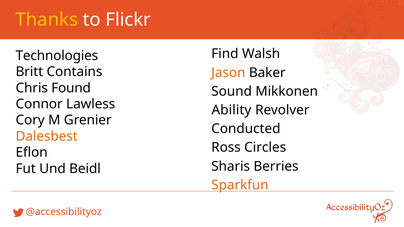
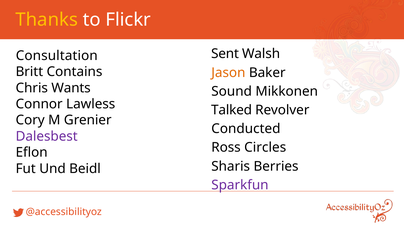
Find: Find -> Sent (225, 54)
Technologies: Technologies -> Consultation (57, 56)
Found: Found -> Wants (71, 88)
Ability: Ability -> Talked (232, 110)
Dalesbest colour: orange -> purple (47, 137)
Sparkfun colour: orange -> purple (240, 185)
